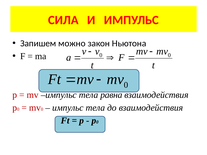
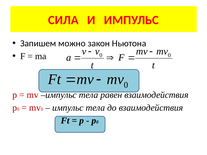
равна: равна -> равен (111, 95)
